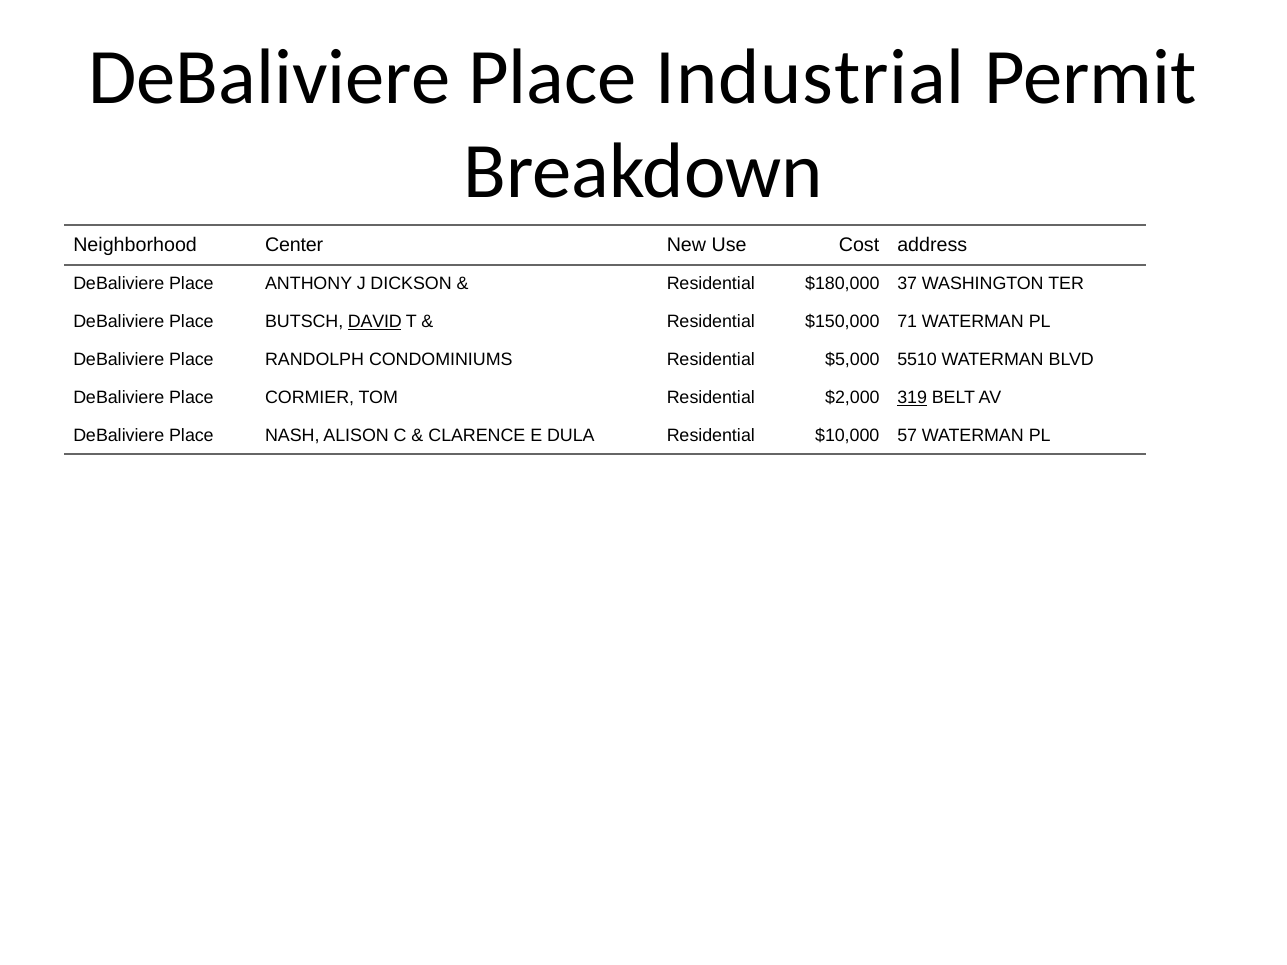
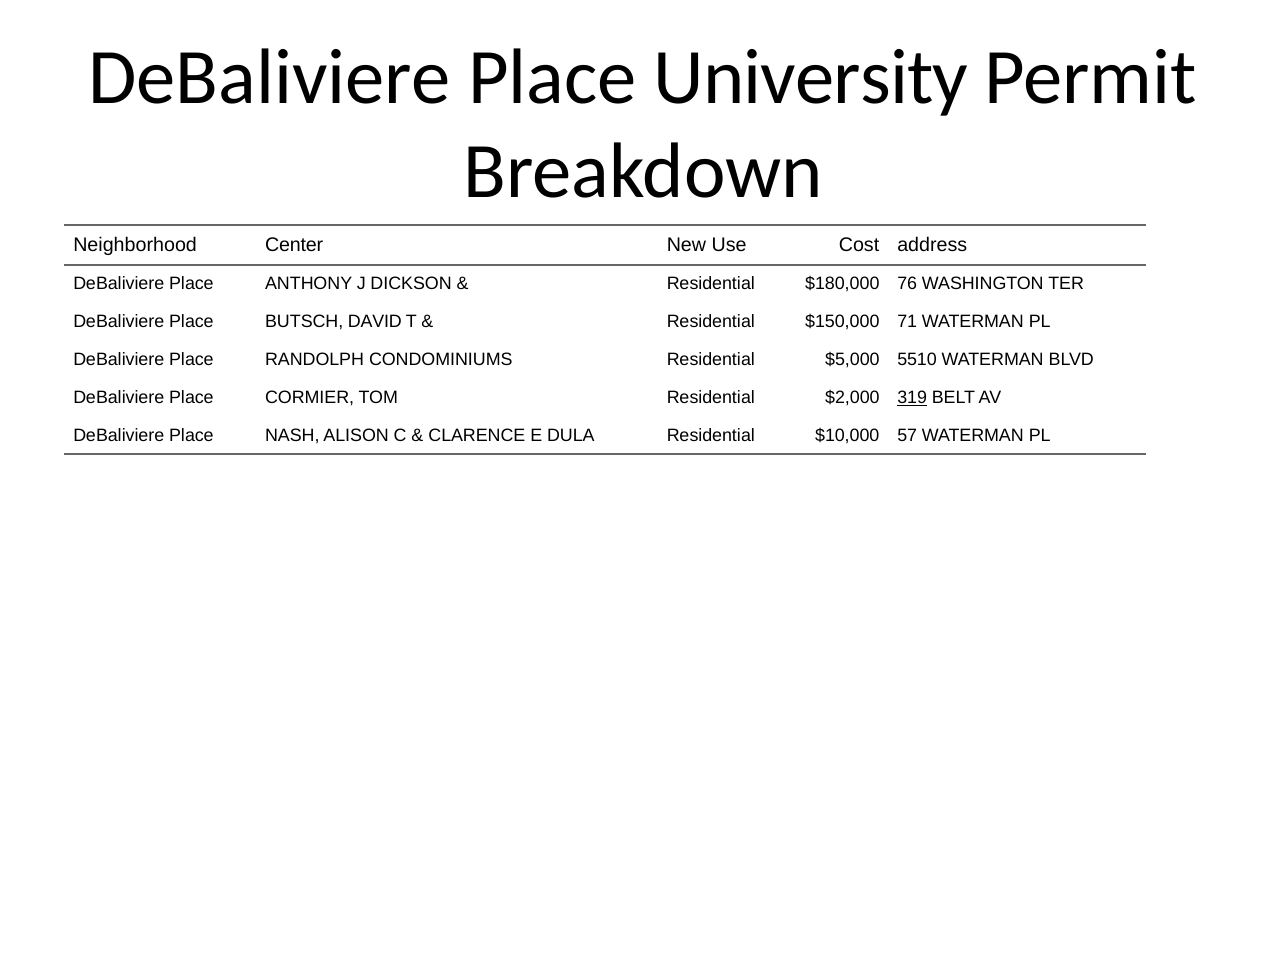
Industrial: Industrial -> University (811, 77)
37: 37 -> 76 (907, 284)
DAVID underline: present -> none (375, 322)
